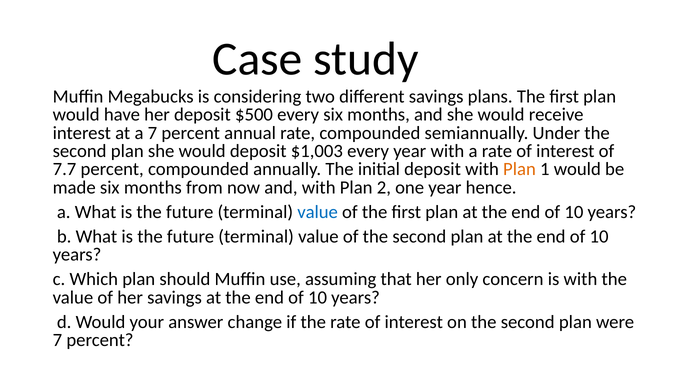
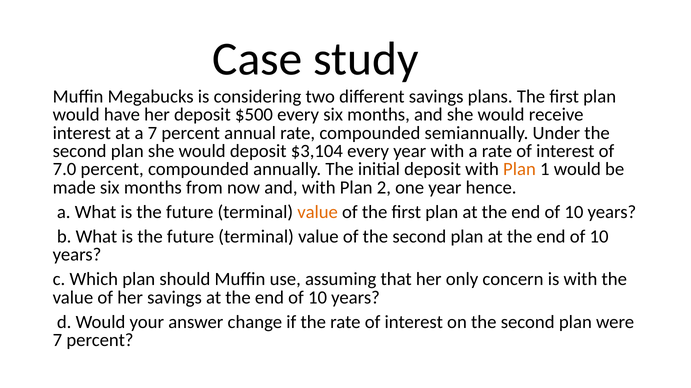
$1,003: $1,003 -> $3,104 (317, 151)
7.7: 7.7 -> 7.0 (64, 169)
value colour: blue -> orange (318, 212)
